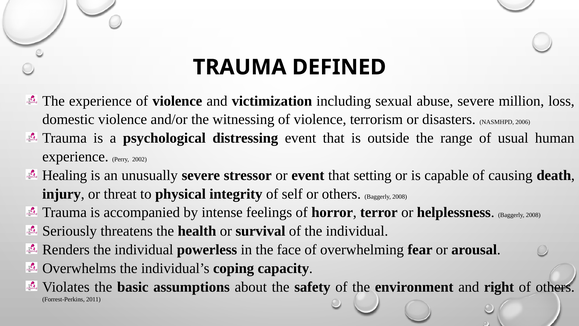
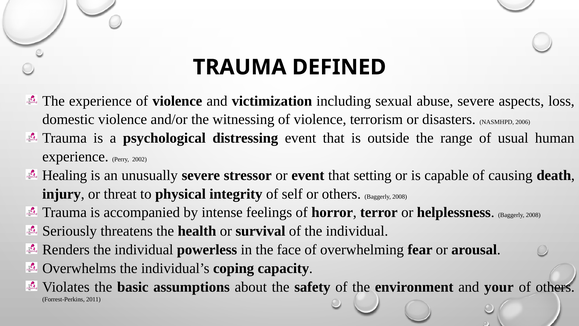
million: million -> aspects (521, 101)
right: right -> your (499, 287)
